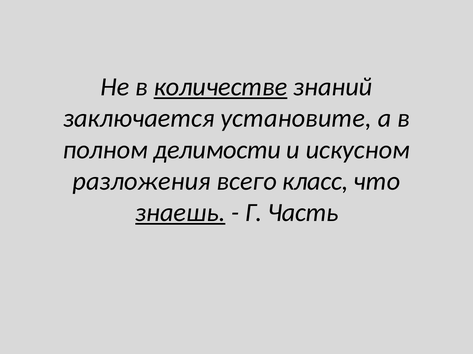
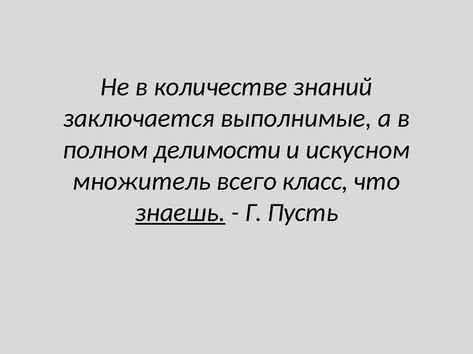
количестве underline: present -> none (221, 87)
установите: установите -> выполнимые (296, 119)
разложения: разложения -> множитель (142, 182)
Часть: Часть -> Пусть (303, 213)
